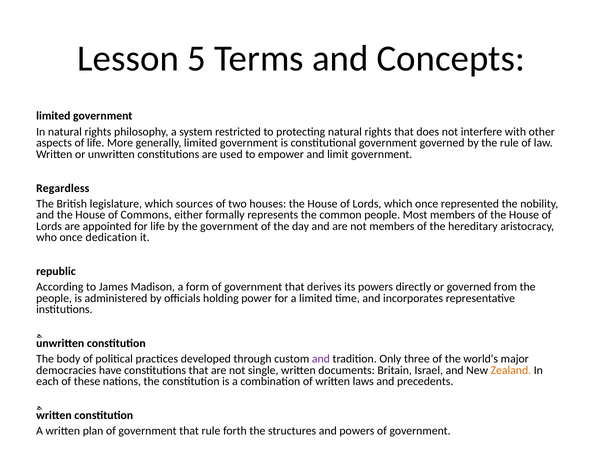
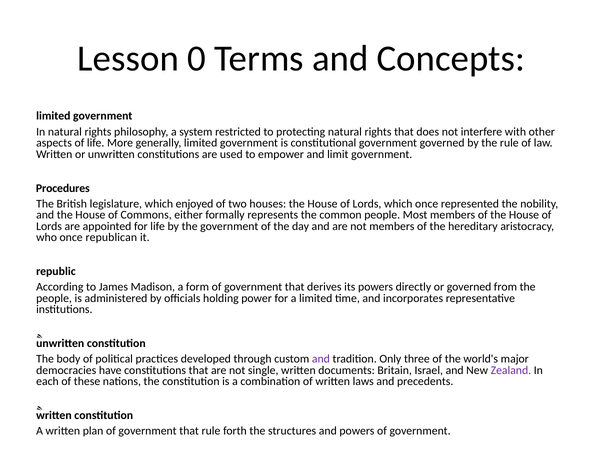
5: 5 -> 0 (197, 58)
Regardless: Regardless -> Procedures (63, 188)
sources: sources -> enjoyed (195, 203)
dedication: dedication -> republican (111, 237)
Zealand colour: orange -> purple (511, 370)
